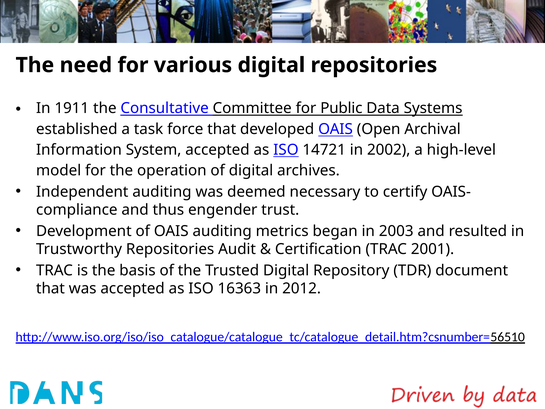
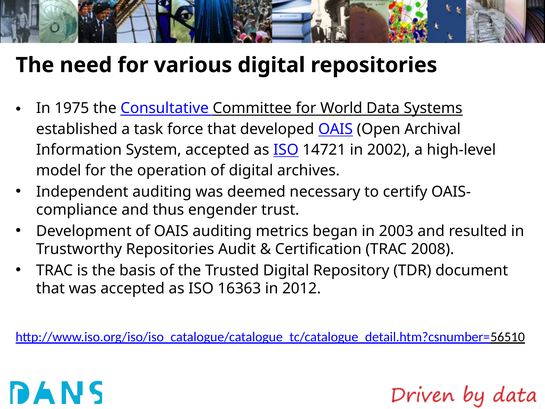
1911: 1911 -> 1975 (72, 108)
Public: Public -> World (341, 108)
2001: 2001 -> 2008 (433, 249)
